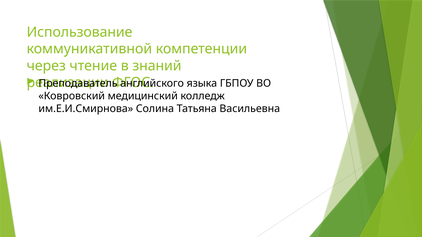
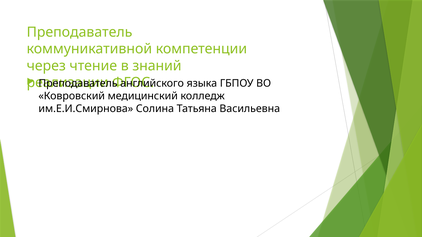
Использование: Использование -> Преподаватель (79, 32)
